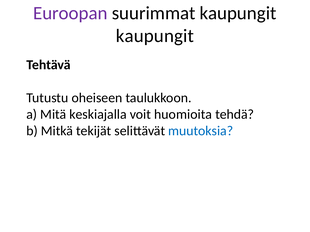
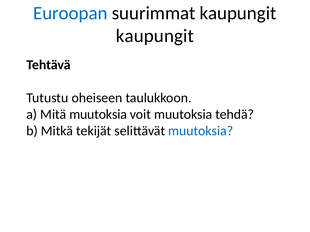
Euroopan colour: purple -> blue (70, 13)
Mitä keskiajalla: keskiajalla -> muutoksia (98, 115)
voit huomioita: huomioita -> muutoksia (183, 115)
